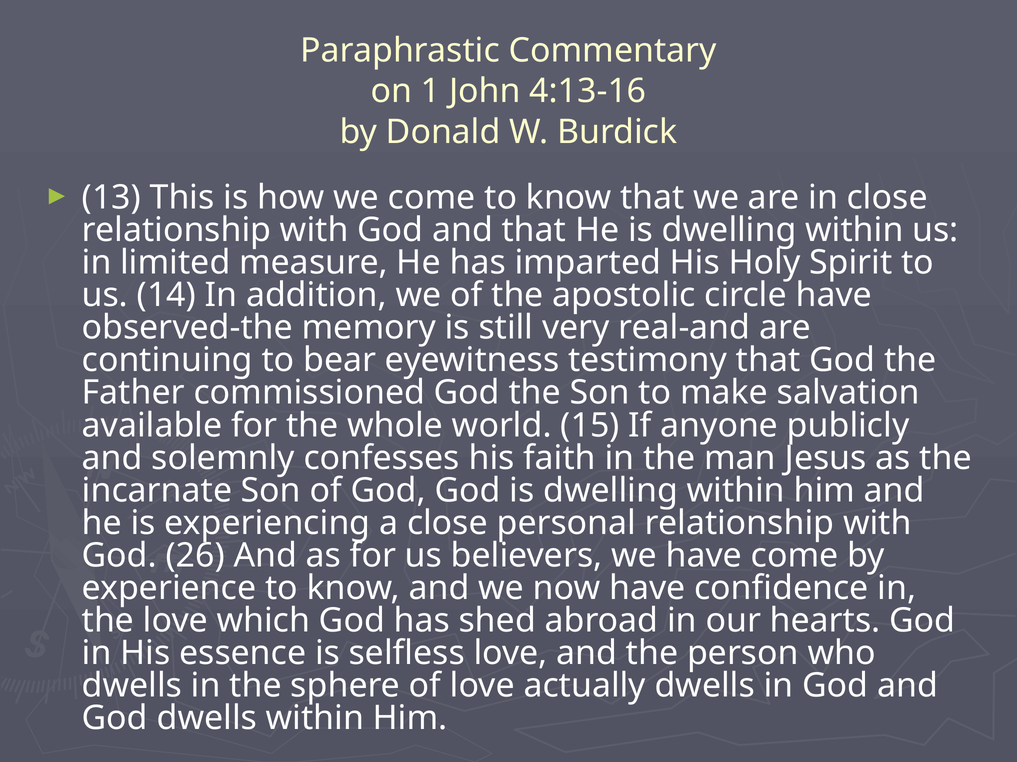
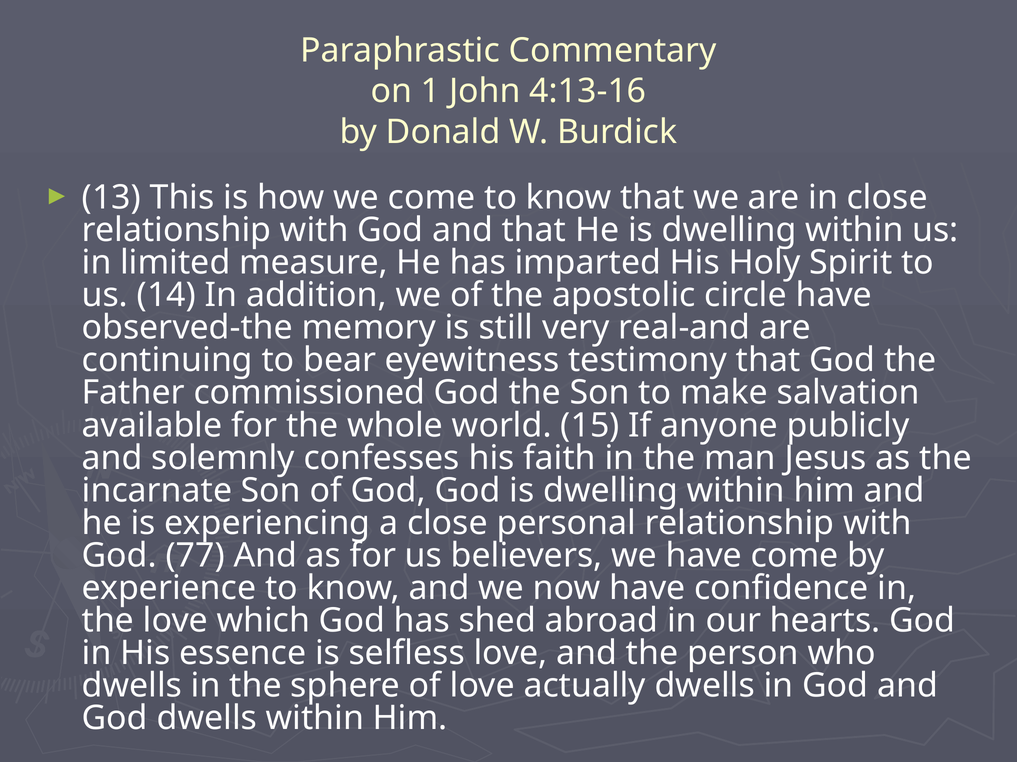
26: 26 -> 77 (195, 556)
